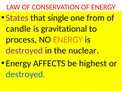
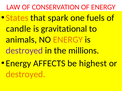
States colour: purple -> orange (17, 18)
single: single -> spark (58, 18)
from: from -> fuels (96, 18)
process: process -> animals (21, 40)
nuclear: nuclear -> millions (84, 51)
destroyed colour: blue -> orange (26, 75)
